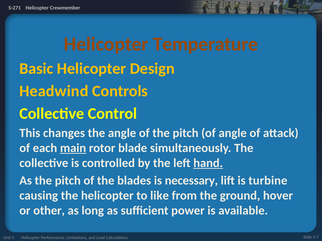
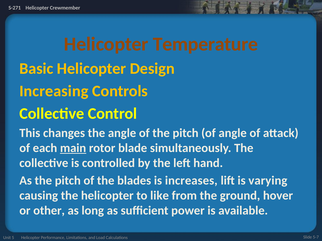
Headwind: Headwind -> Increasing (54, 91)
hand underline: present -> none (208, 163)
necessary: necessary -> increases (191, 181)
turbine: turbine -> varying (268, 181)
